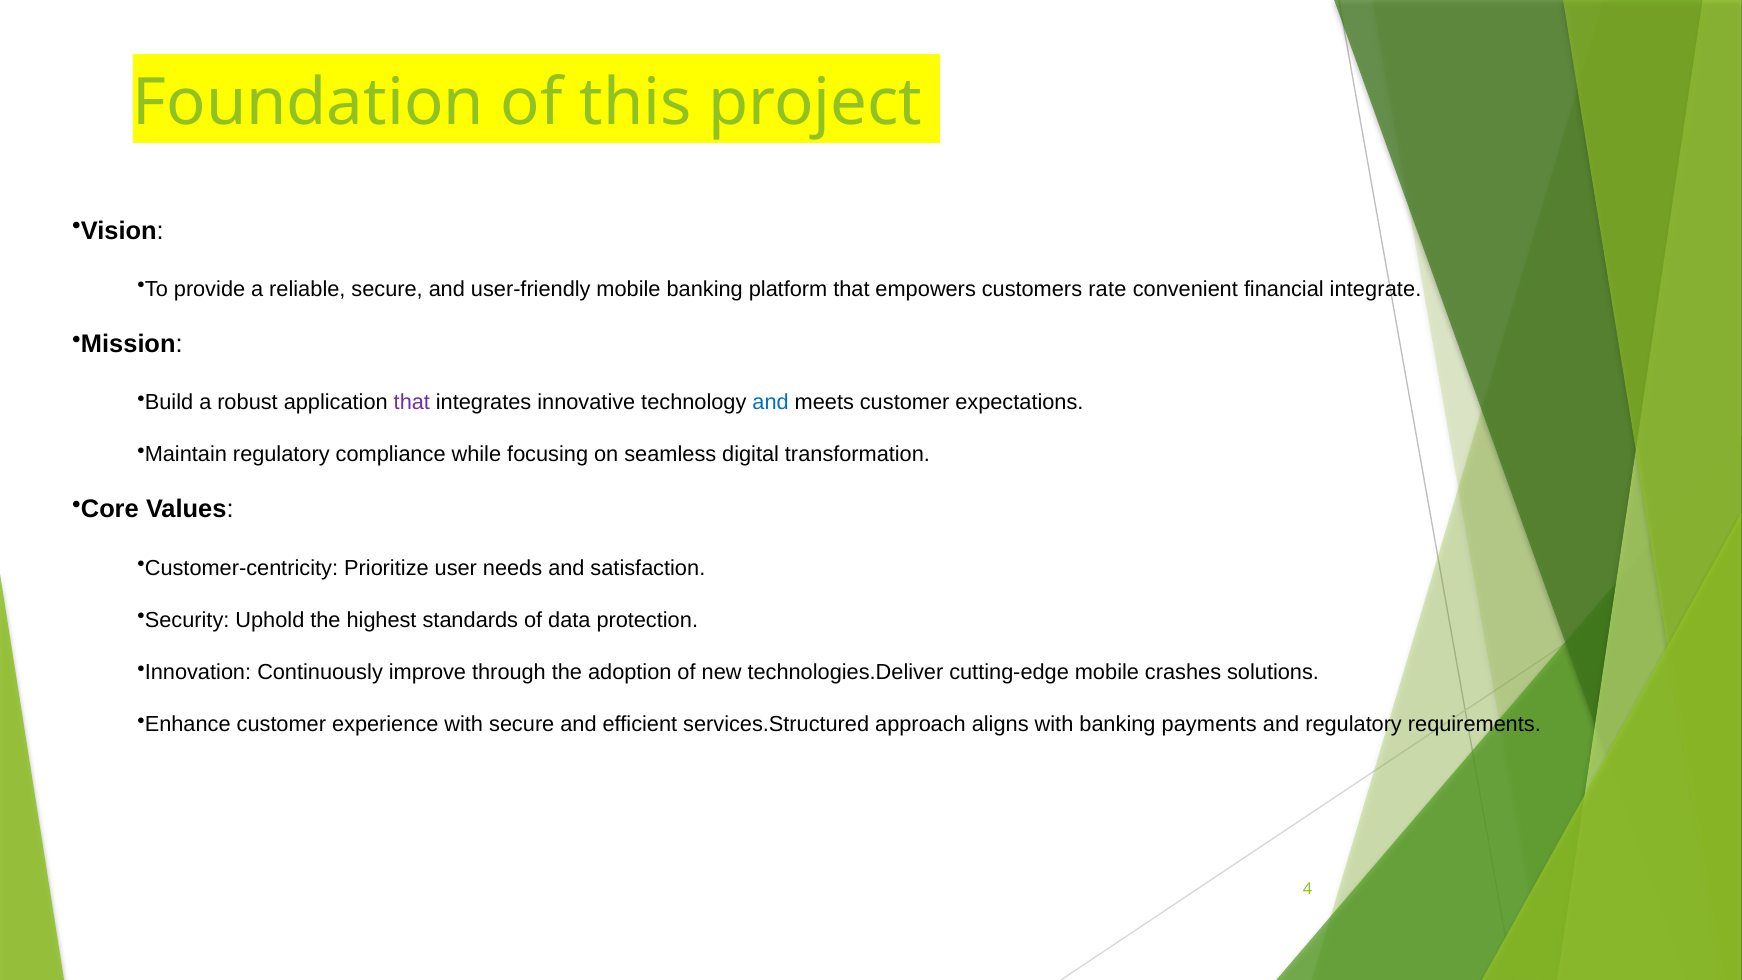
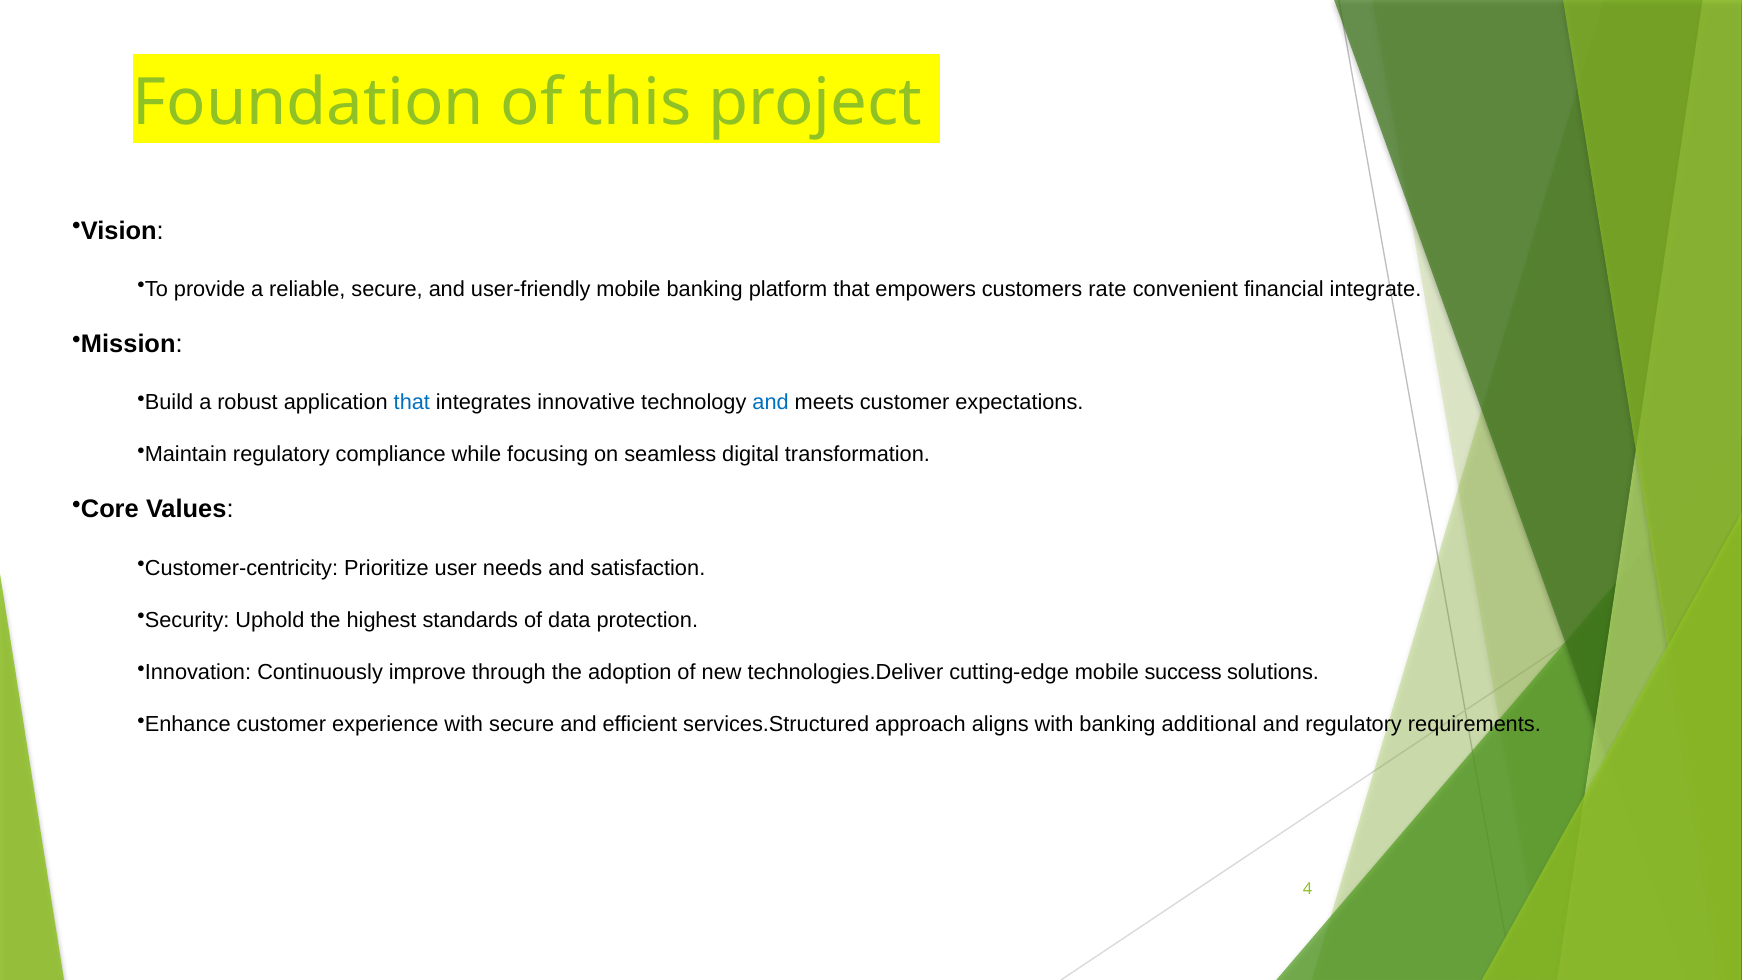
that colour: purple -> blue (412, 402)
crashes: crashes -> success (1183, 672)
payments: payments -> additional (1209, 725)
